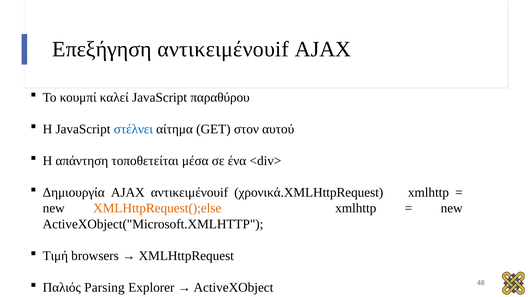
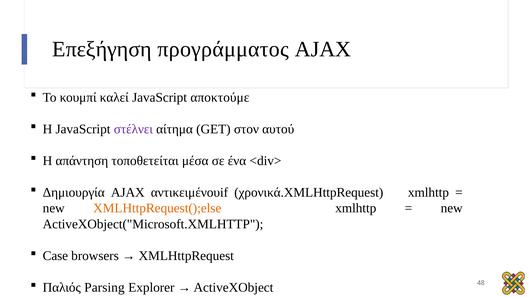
Επεξήγηση αντικειμένουif: αντικειμένουif -> προγράμματος (223, 49)
παραθύρου: παραθύρου -> αποκτούμε (220, 97)
στέλνει colour: blue -> purple (133, 129)
Τιμή: Τιμή -> Case (55, 256)
